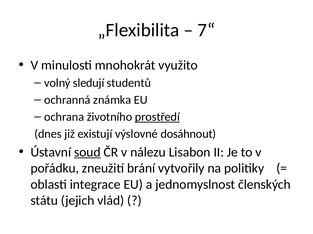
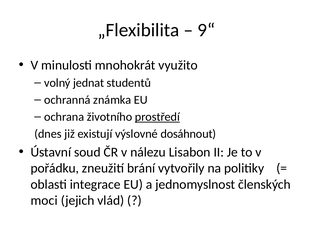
7“: 7“ -> 9“ (206, 30)
sledují: sledují -> jednat (89, 83)
soud underline: present -> none (87, 153)
státu: státu -> moci (44, 201)
